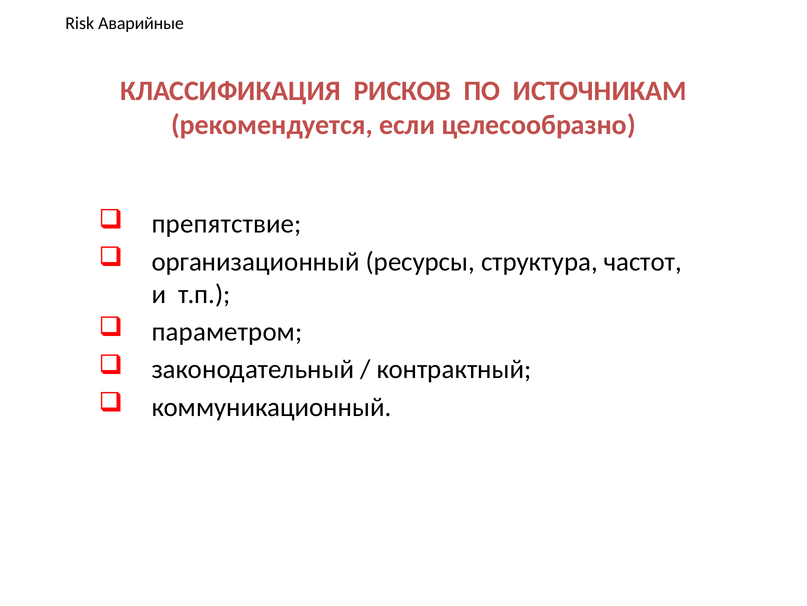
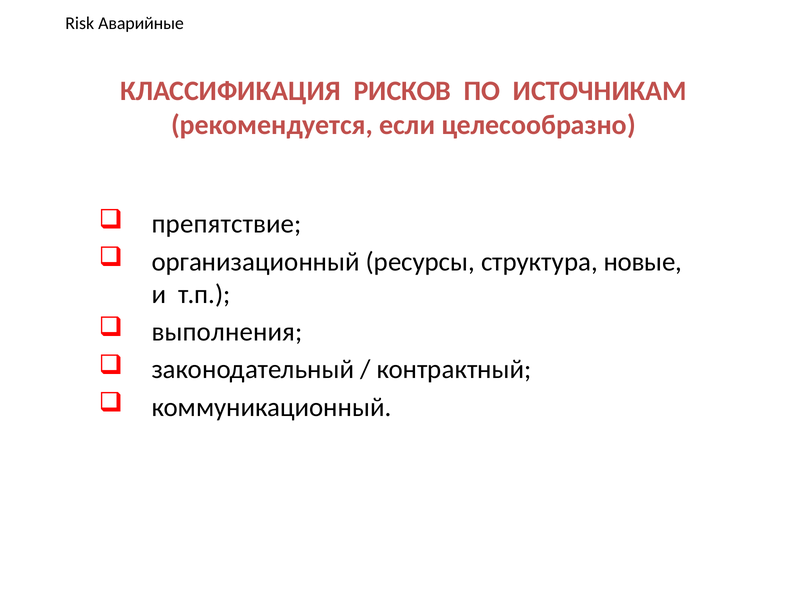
частот: частот -> новые (643, 261)
параметром: параметром -> выполнения (227, 331)
